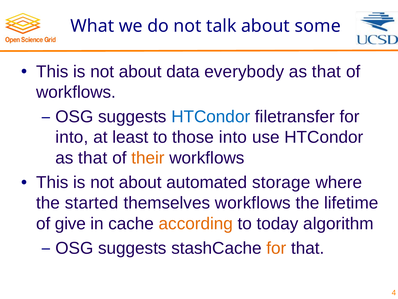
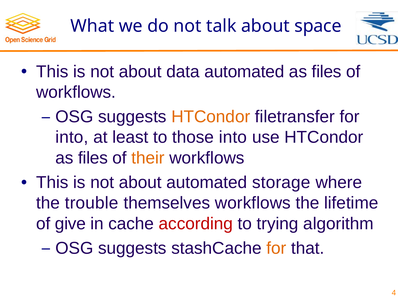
some: some -> space (318, 26)
data everybody: everybody -> automated (244, 71)
that: that -> files (327, 71)
HTCondor colour: blue -> orange (211, 117)
that: that -> files (93, 158)
started: started -> trouble (92, 203)
according colour: orange -> red (196, 223)
today: today -> trying (278, 223)
